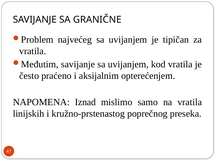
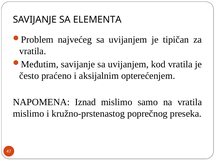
GRANIČNE: GRANIČNE -> ELEMENTA (97, 20)
linijskih: linijskih -> mislimo (29, 114)
